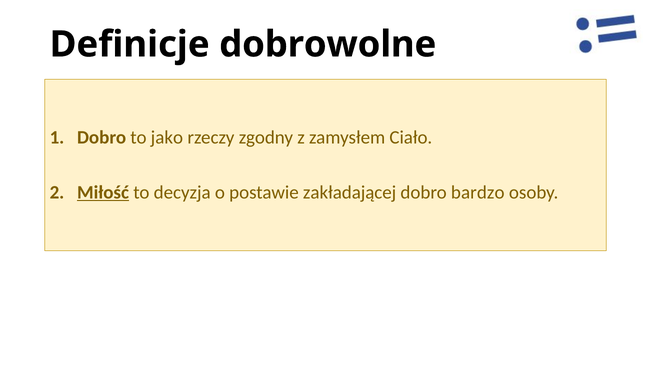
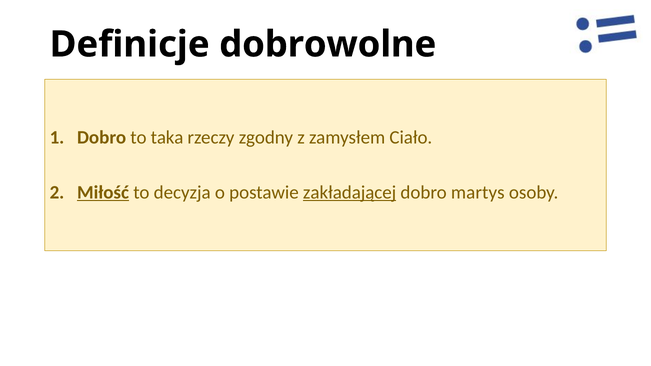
jako: jako -> taka (167, 138)
zakładającej underline: none -> present (350, 192)
bardzo: bardzo -> martys (478, 192)
